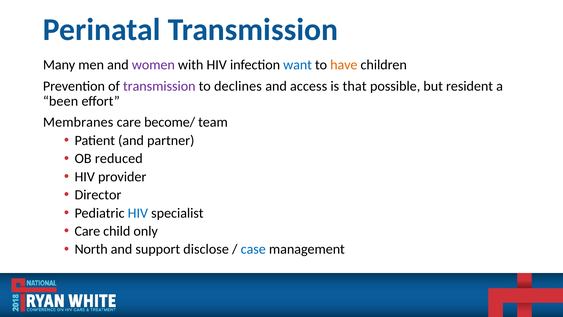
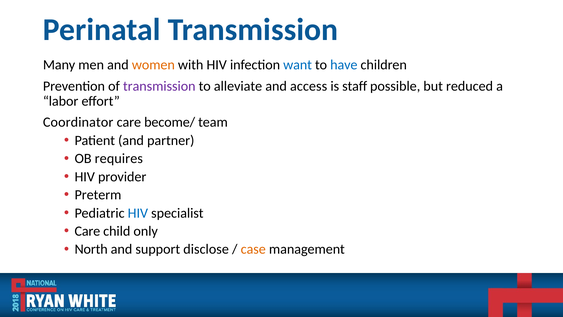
women colour: purple -> orange (153, 65)
have colour: orange -> blue (344, 65)
declines: declines -> alleviate (238, 86)
that: that -> staff (355, 86)
resident: resident -> reduced (470, 86)
been: been -> labor (61, 101)
Membranes: Membranes -> Coordinator (78, 122)
reduced: reduced -> requires (119, 158)
Director: Director -> Preterm (98, 195)
case colour: blue -> orange (253, 249)
